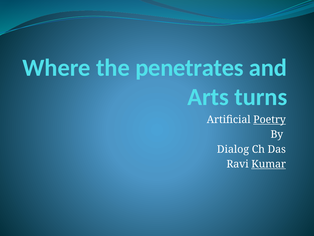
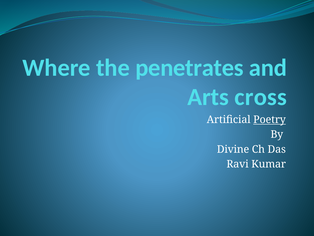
turns: turns -> cross (261, 97)
Dialog: Dialog -> Divine (233, 149)
Kumar underline: present -> none (269, 164)
